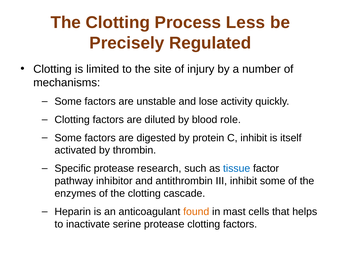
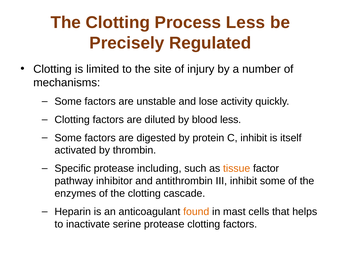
blood role: role -> less (231, 119)
research: research -> including (159, 168)
tissue colour: blue -> orange (237, 168)
